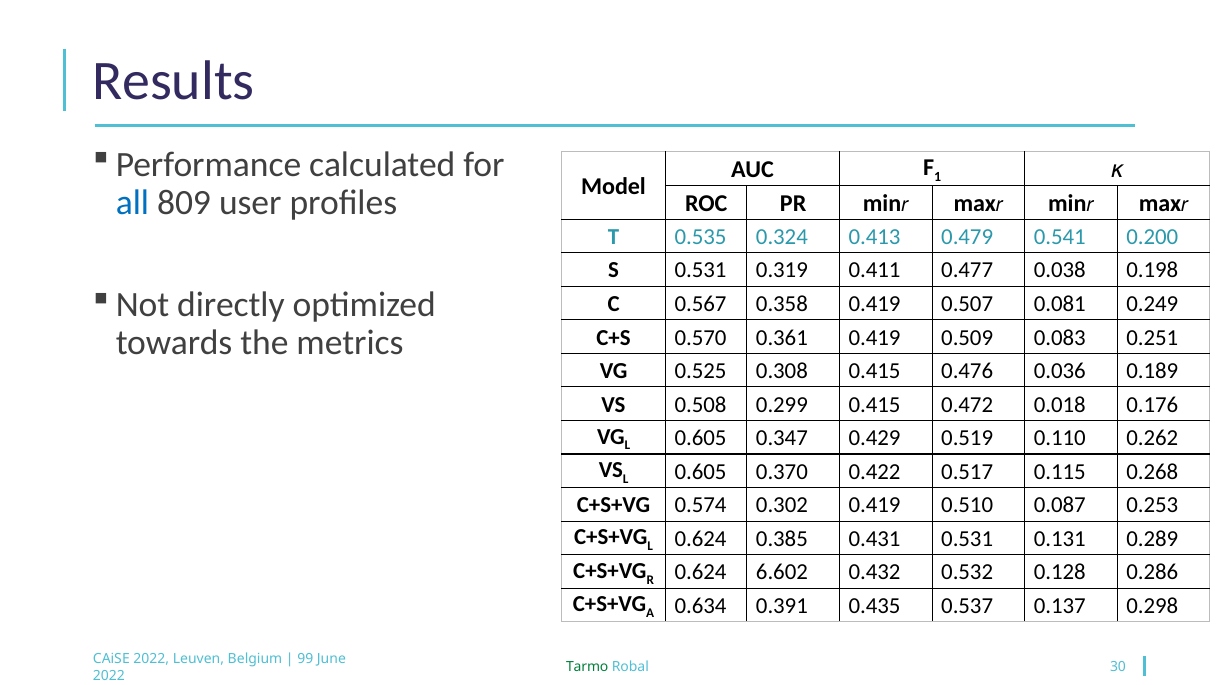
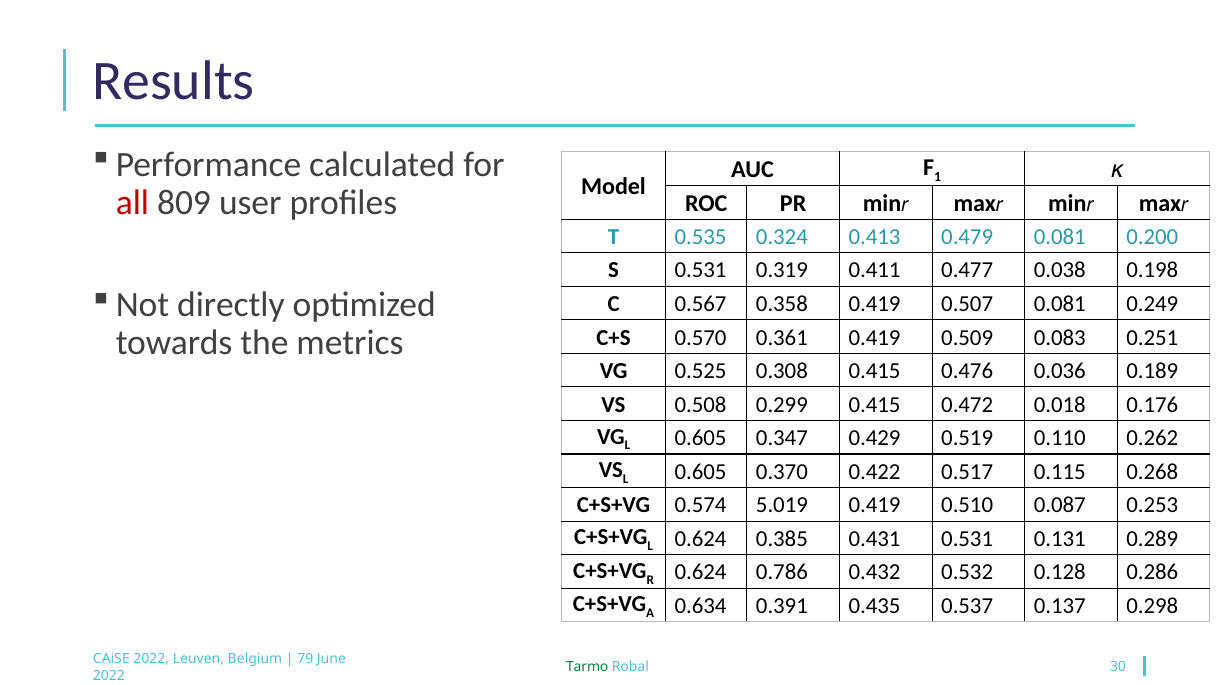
all colour: blue -> red (132, 203)
0.479 0.541: 0.541 -> 0.081 (1060, 237)
0.302: 0.302 -> 5.019 (782, 506)
6.602: 6.602 -> 0.786 (782, 573)
99: 99 -> 79 (305, 660)
